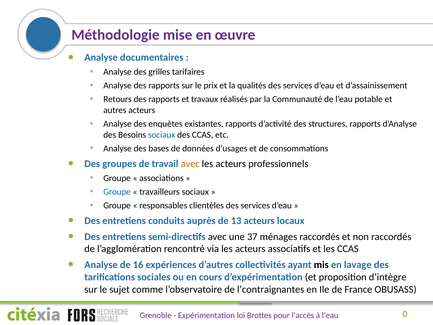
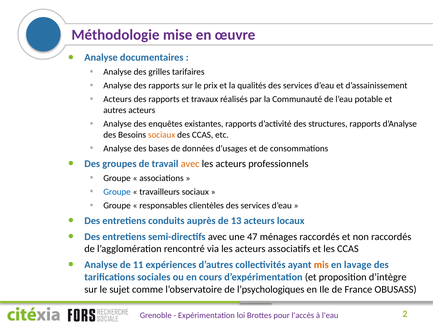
Retours: Retours -> Acteurs (117, 99)
sociaux colour: blue -> orange (162, 135)
37: 37 -> 47 (252, 236)
16: 16 -> 11 (138, 265)
mis colour: black -> orange (321, 265)
l’contraignantes: l’contraignantes -> l’psychologiques (271, 289)
0: 0 -> 2 (405, 314)
